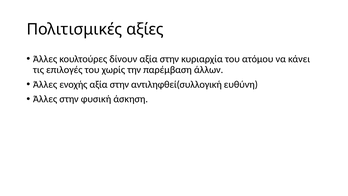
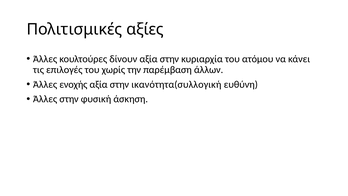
αντιληφθεί(συλλογική: αντιληφθεί(συλλογική -> ικανότητα(συλλογική (176, 84)
